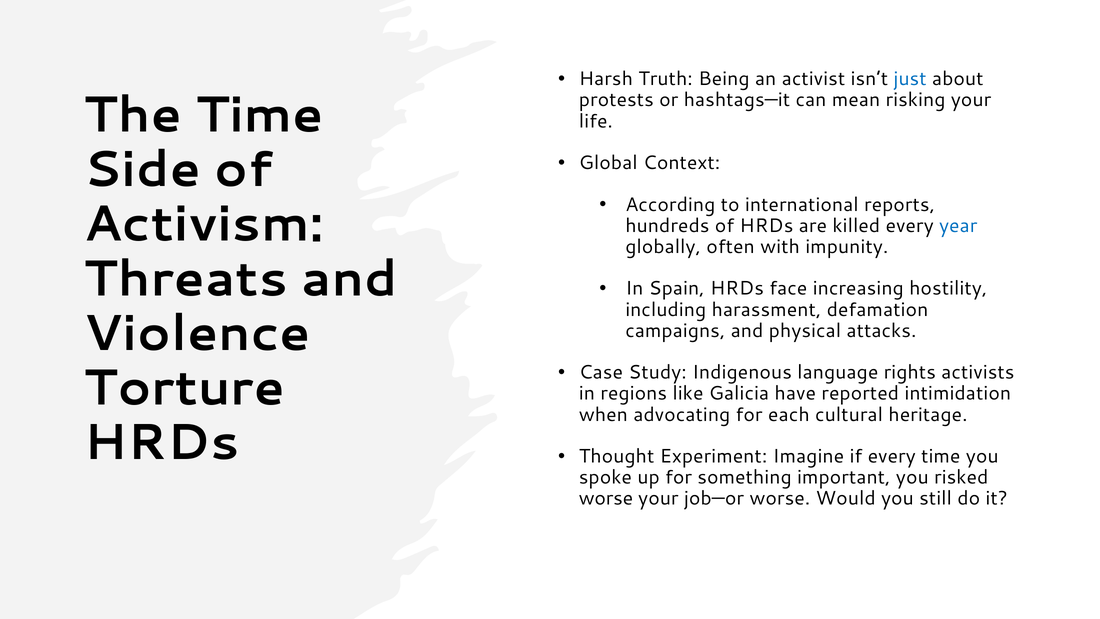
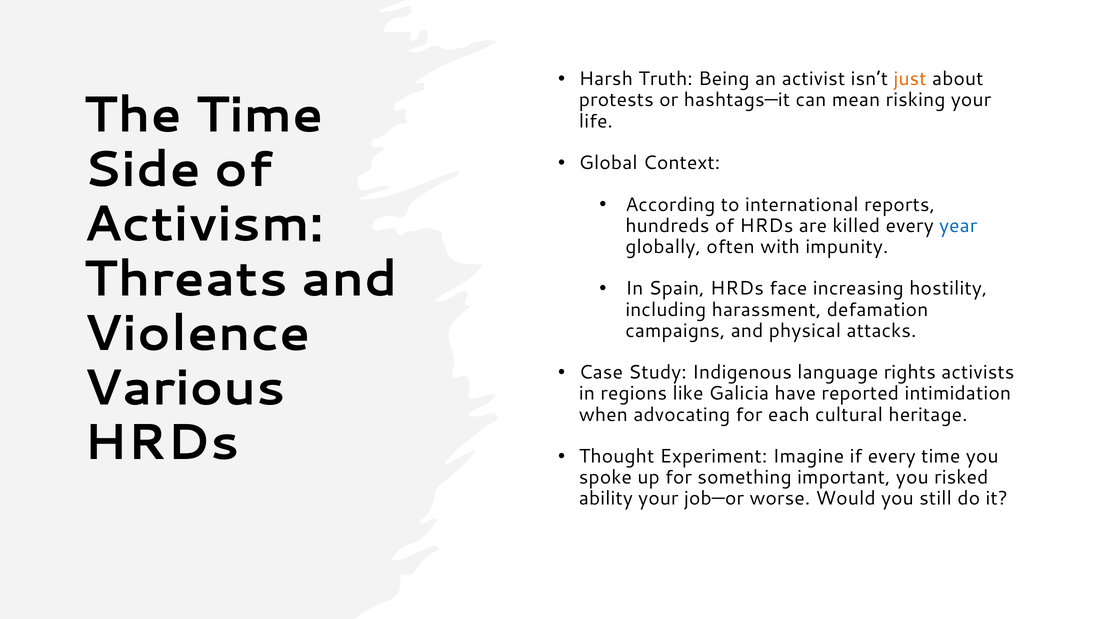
just colour: blue -> orange (910, 79)
Torture: Torture -> Various (184, 388)
worse: worse -> ability (606, 498)
